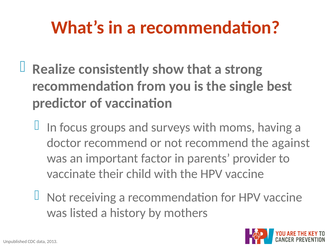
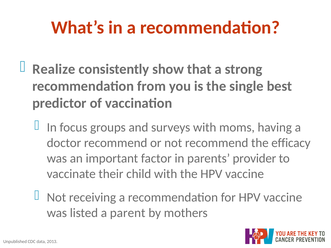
against: against -> efficacy (291, 143)
history: history -> parent (128, 213)
